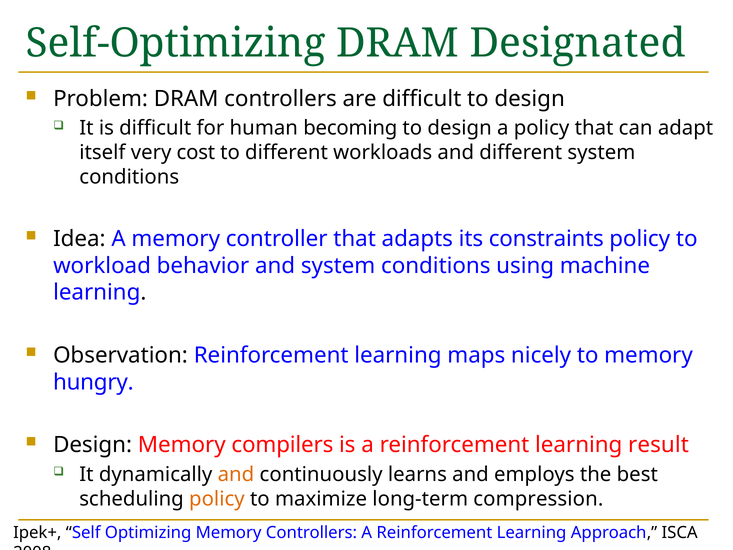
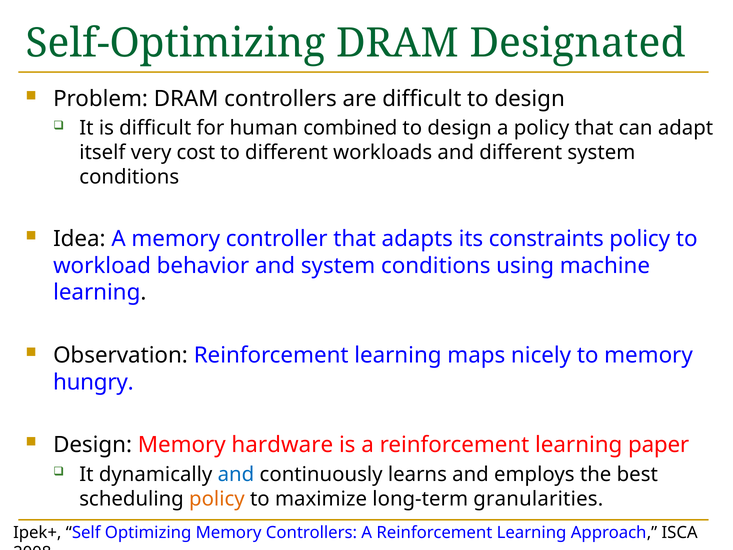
becoming: becoming -> combined (350, 128)
compilers: compilers -> hardware (282, 445)
result: result -> paper (659, 445)
and colour: orange -> blue (236, 474)
compression: compression -> granularities (538, 499)
